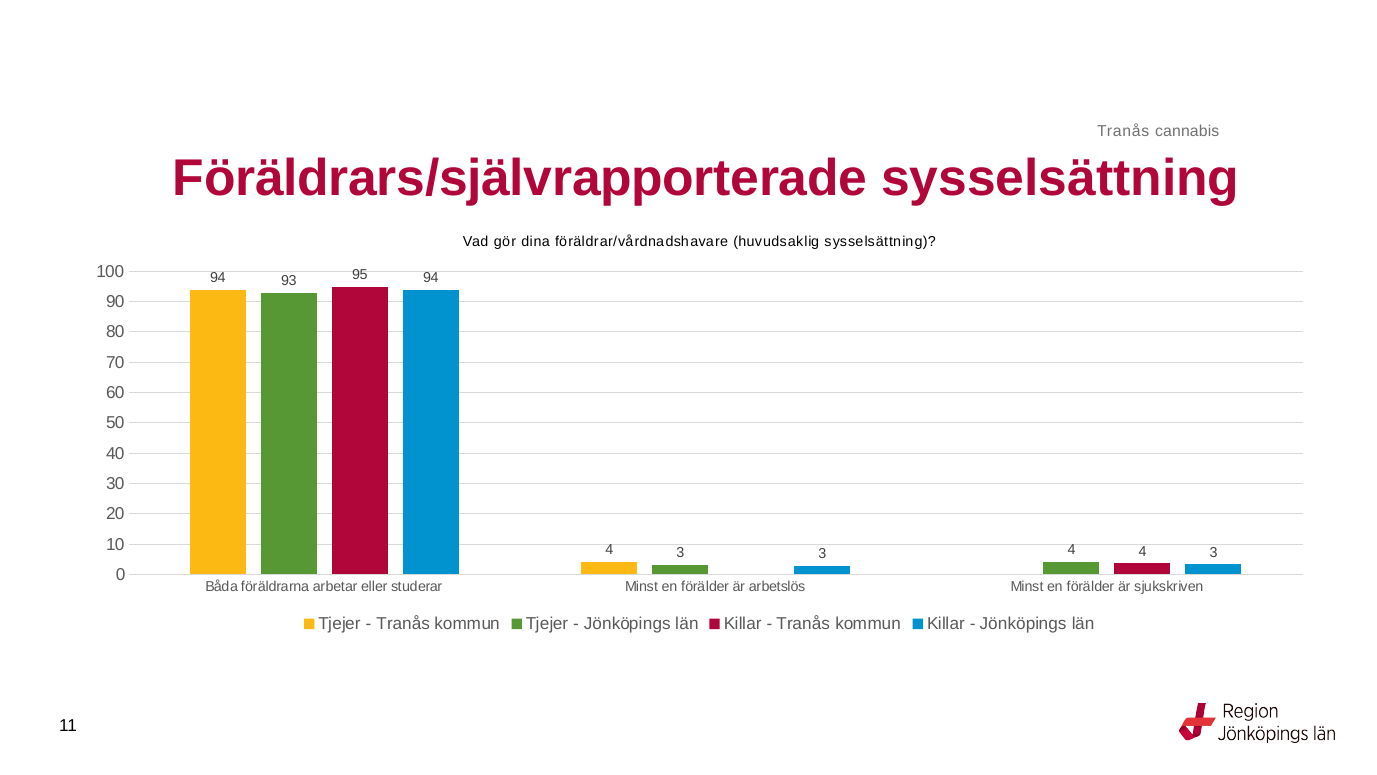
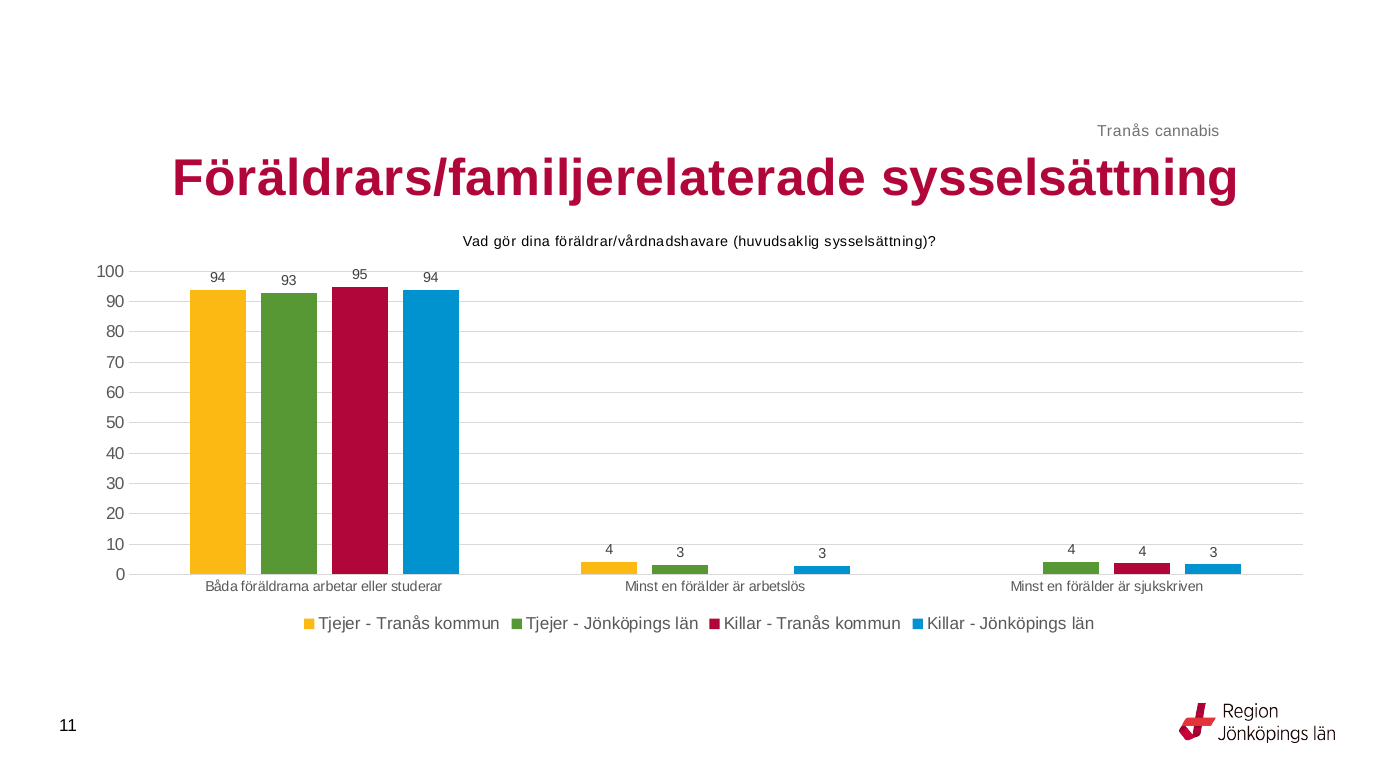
Föräldrars/självrapporterade: Föräldrars/självrapporterade -> Föräldrars/familjerelaterade (520, 178)
